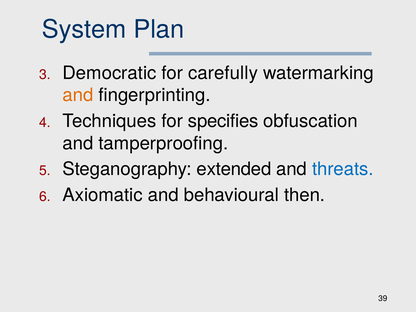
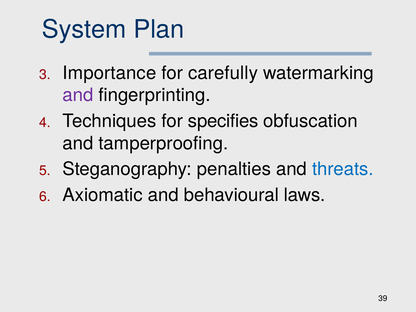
Democratic: Democratic -> Importance (109, 73)
and colour: orange -> purple (78, 95)
extended: extended -> penalties (234, 169)
then: then -> laws (305, 195)
